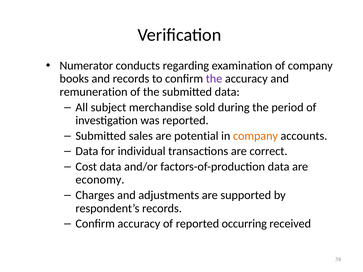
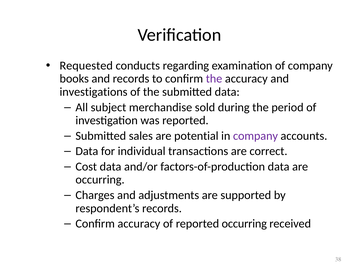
Numerator: Numerator -> Requested (86, 66)
remuneration: remuneration -> investigations (94, 92)
company colour: orange -> purple (255, 136)
economy: economy -> occurring (100, 180)
